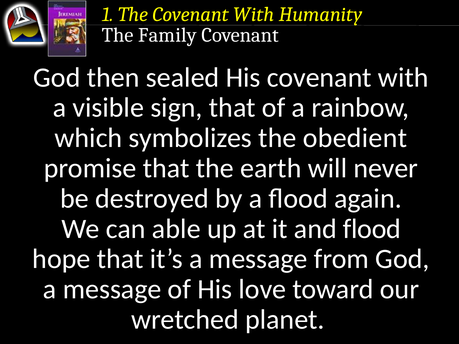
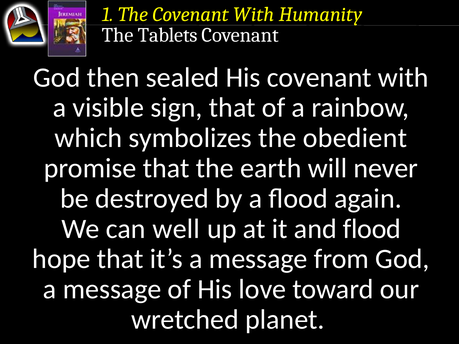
Family: Family -> Tablets (168, 35)
able: able -> well (176, 229)
